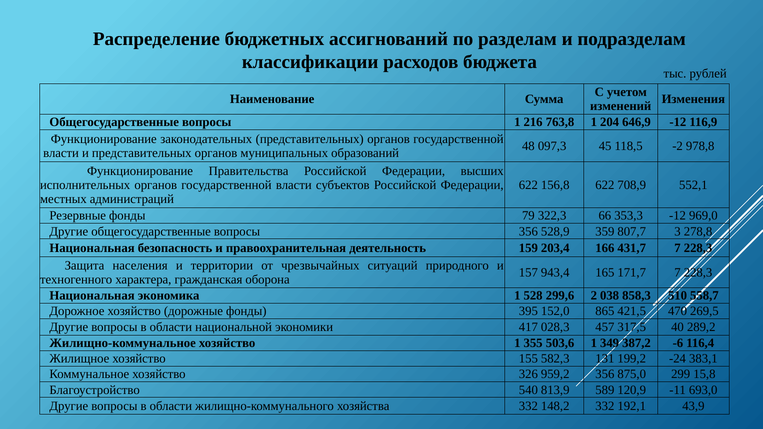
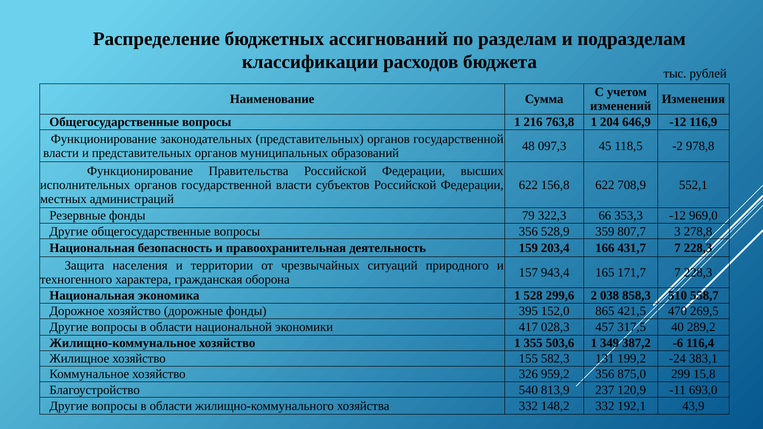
589: 589 -> 237 (605, 390)
